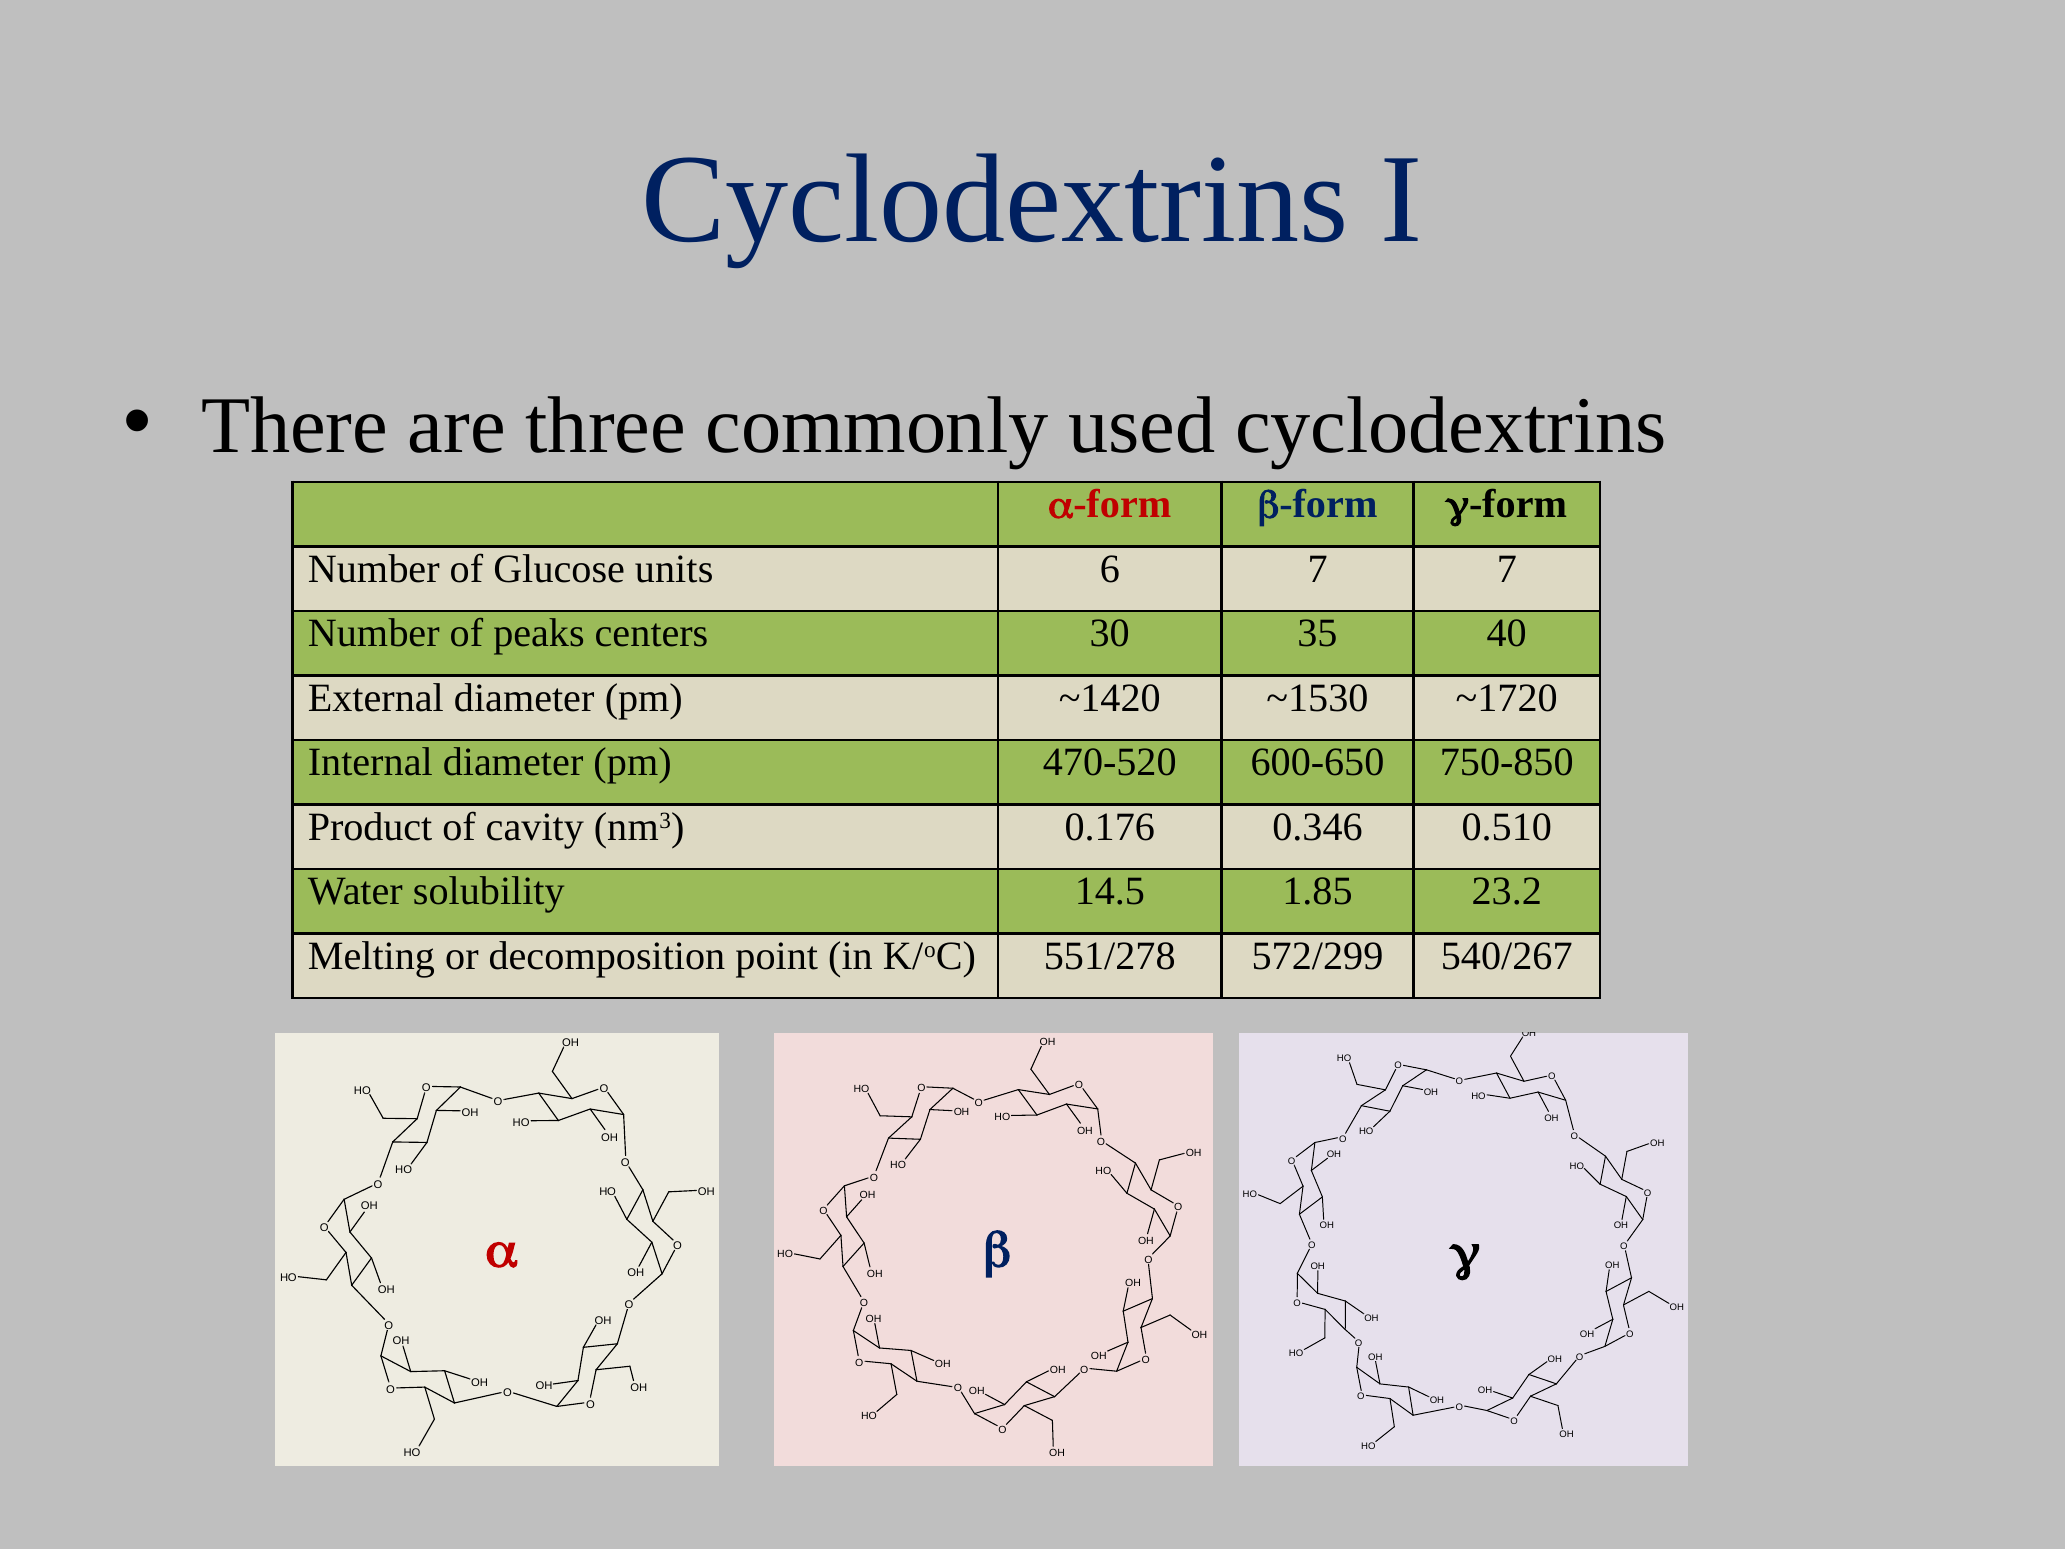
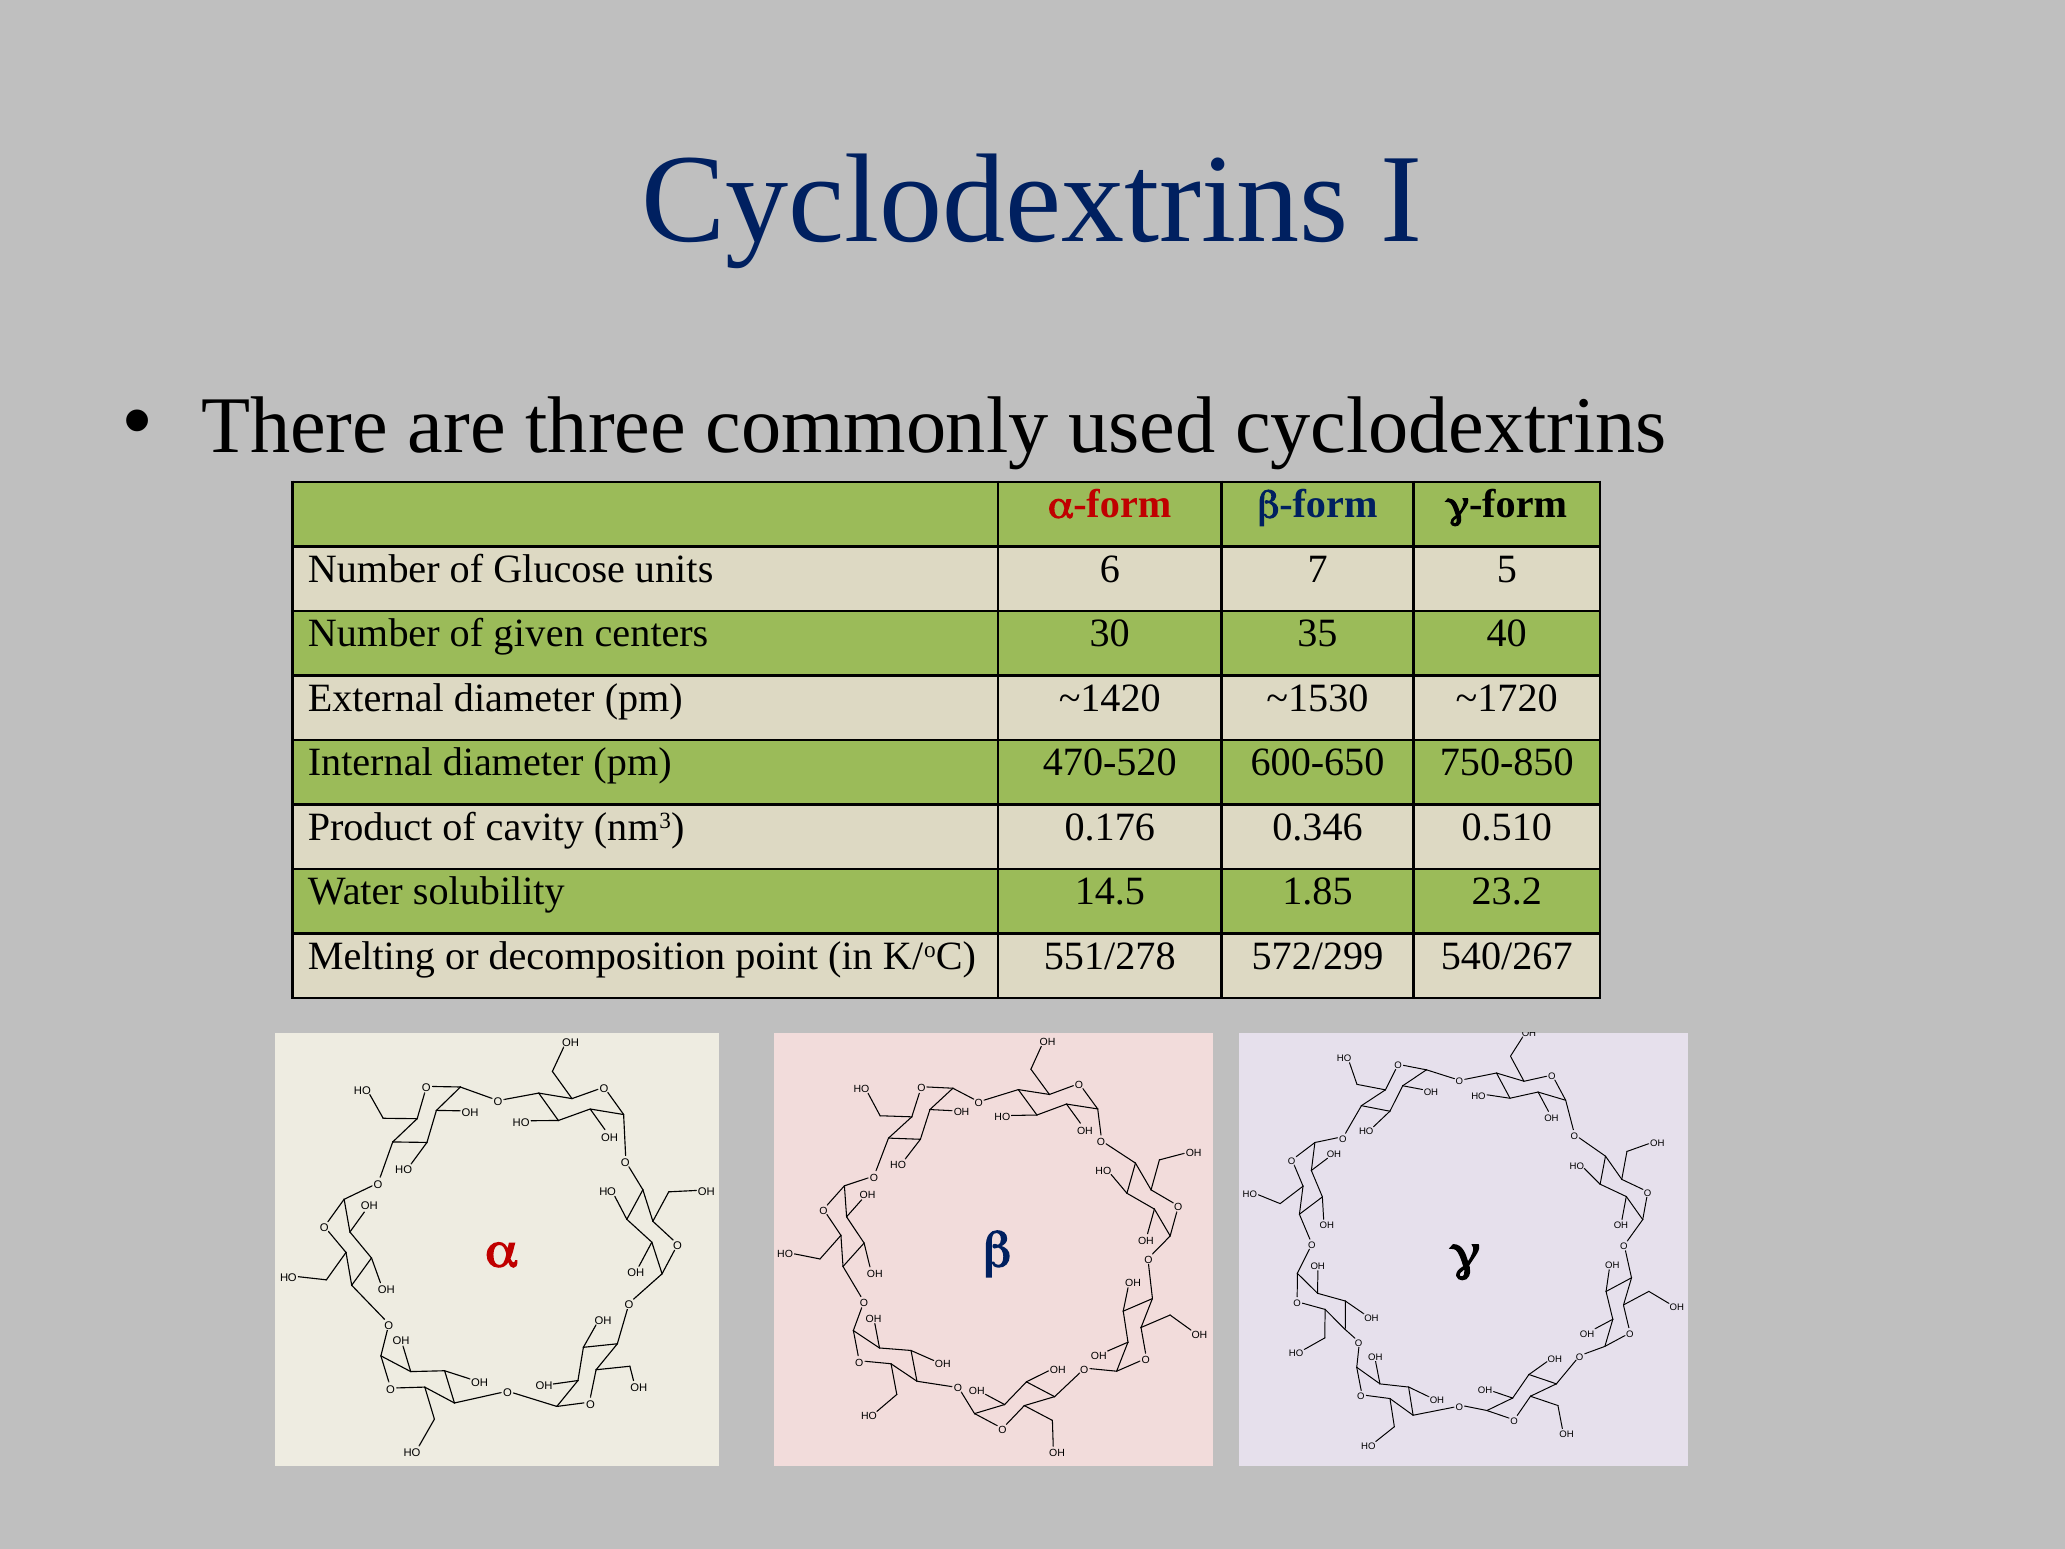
7 7: 7 -> 5 (1507, 569)
peaks: peaks -> given (539, 633)
